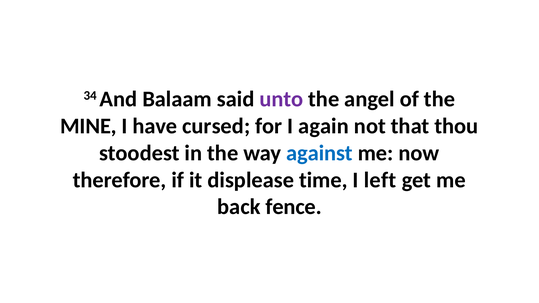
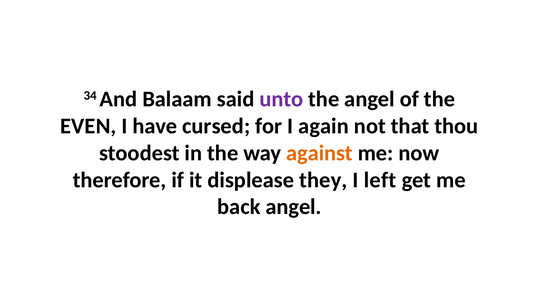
MINE: MINE -> EVEN (88, 126)
against colour: blue -> orange (319, 153)
time: time -> they (323, 180)
back fence: fence -> angel (294, 207)
